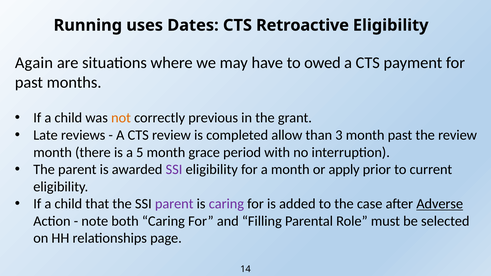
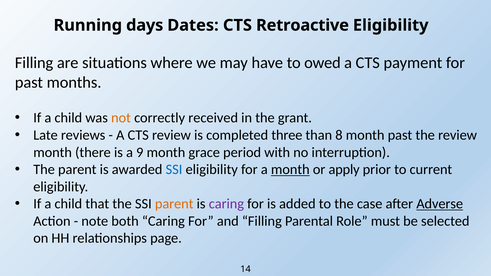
uses: uses -> days (145, 25)
Again: Again -> Filling (34, 63)
previous: previous -> received (213, 118)
allow: allow -> three (287, 135)
3: 3 -> 8 (339, 135)
5: 5 -> 9 (140, 152)
SSI colour: purple -> blue (174, 170)
month underline: none -> present (290, 170)
parent colour: purple -> orange (174, 204)
